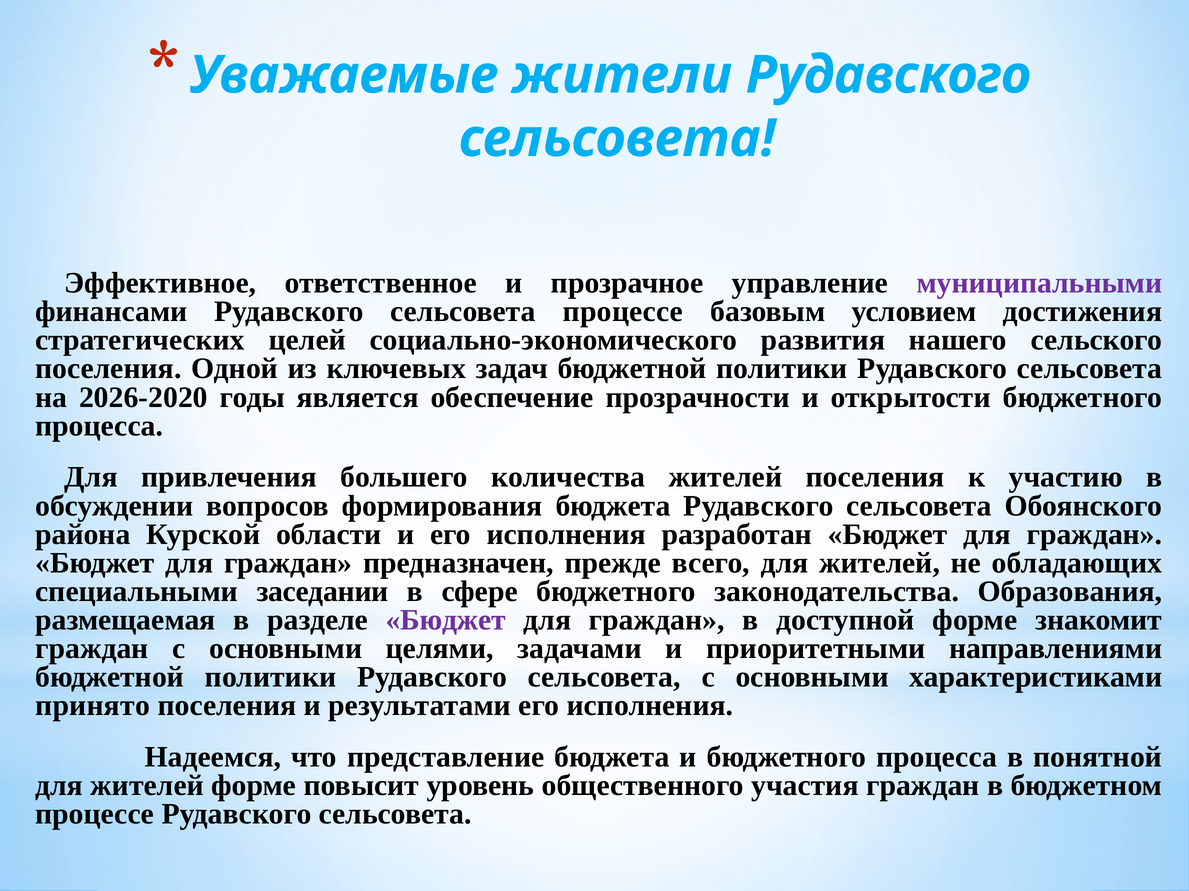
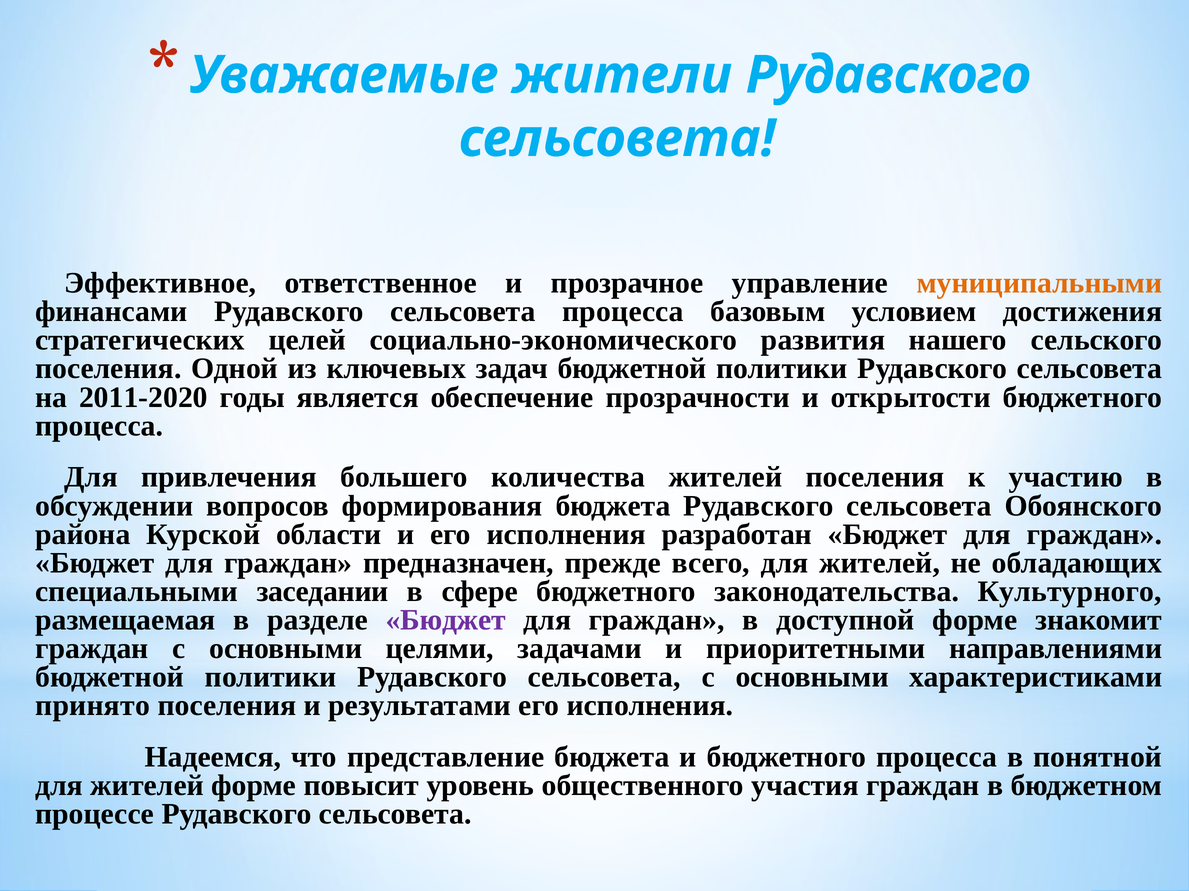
муниципальными colour: purple -> orange (1039, 283)
сельсовета процессе: процессе -> процесса (623, 312)
2026-2020: 2026-2020 -> 2011-2020 (143, 398)
Образования: Образования -> Культурного (1070, 592)
